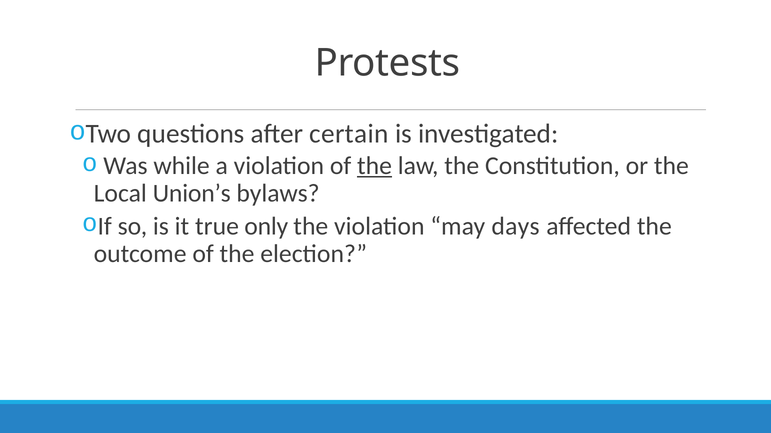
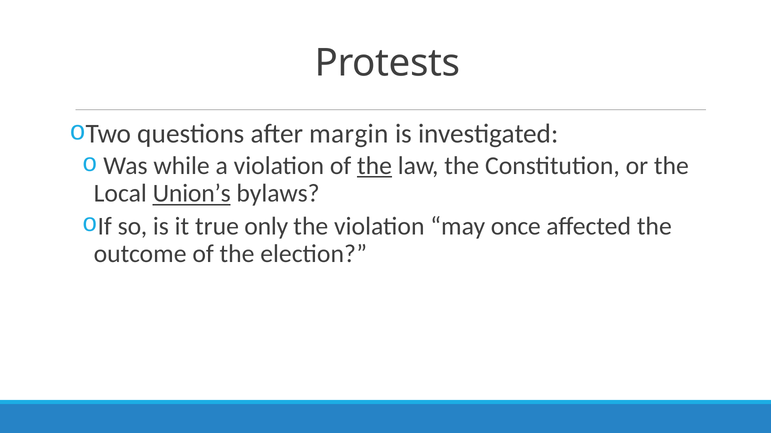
certain: certain -> margin (349, 134)
Union’s underline: none -> present (192, 194)
days: days -> once (516, 226)
